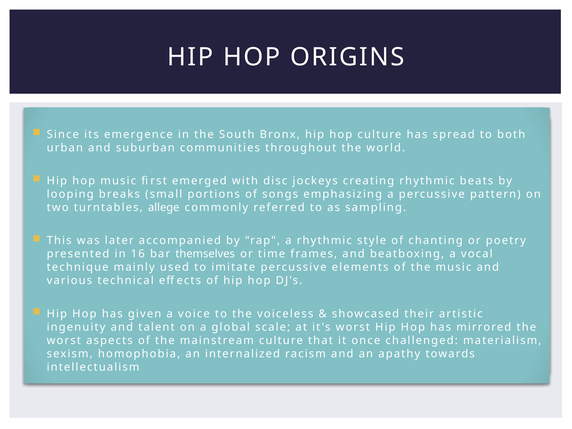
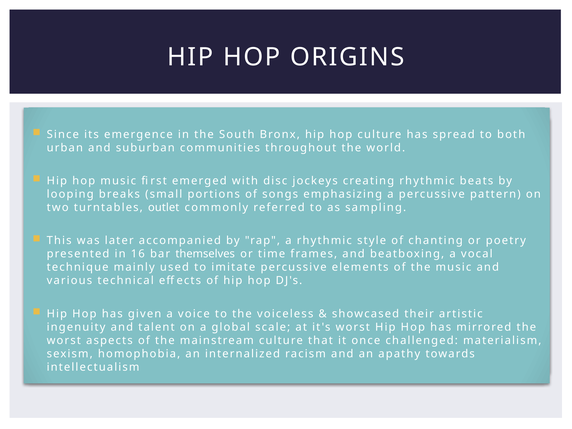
allege: allege -> outlet (164, 207)
